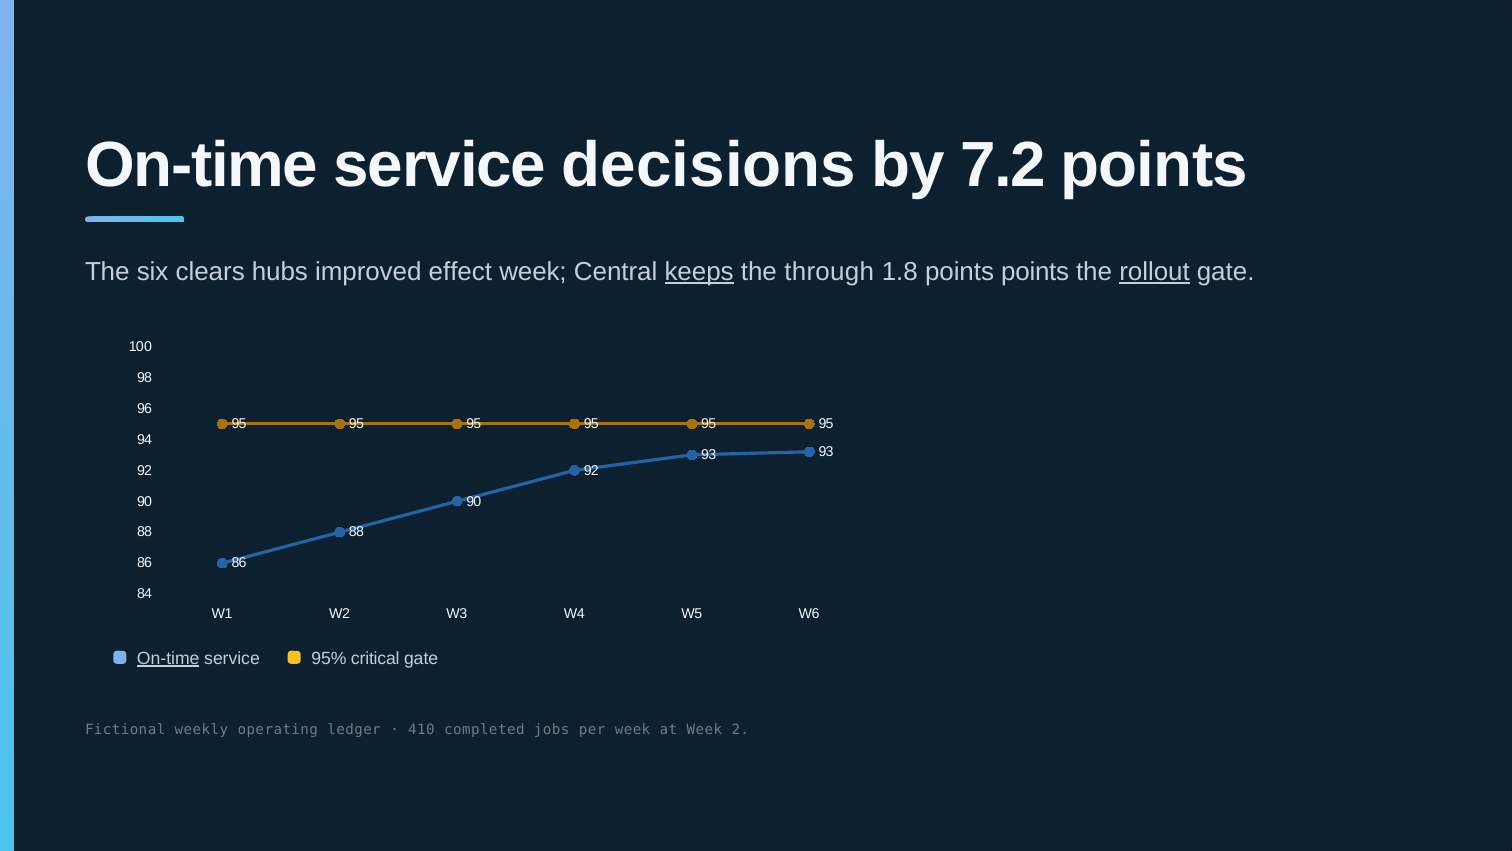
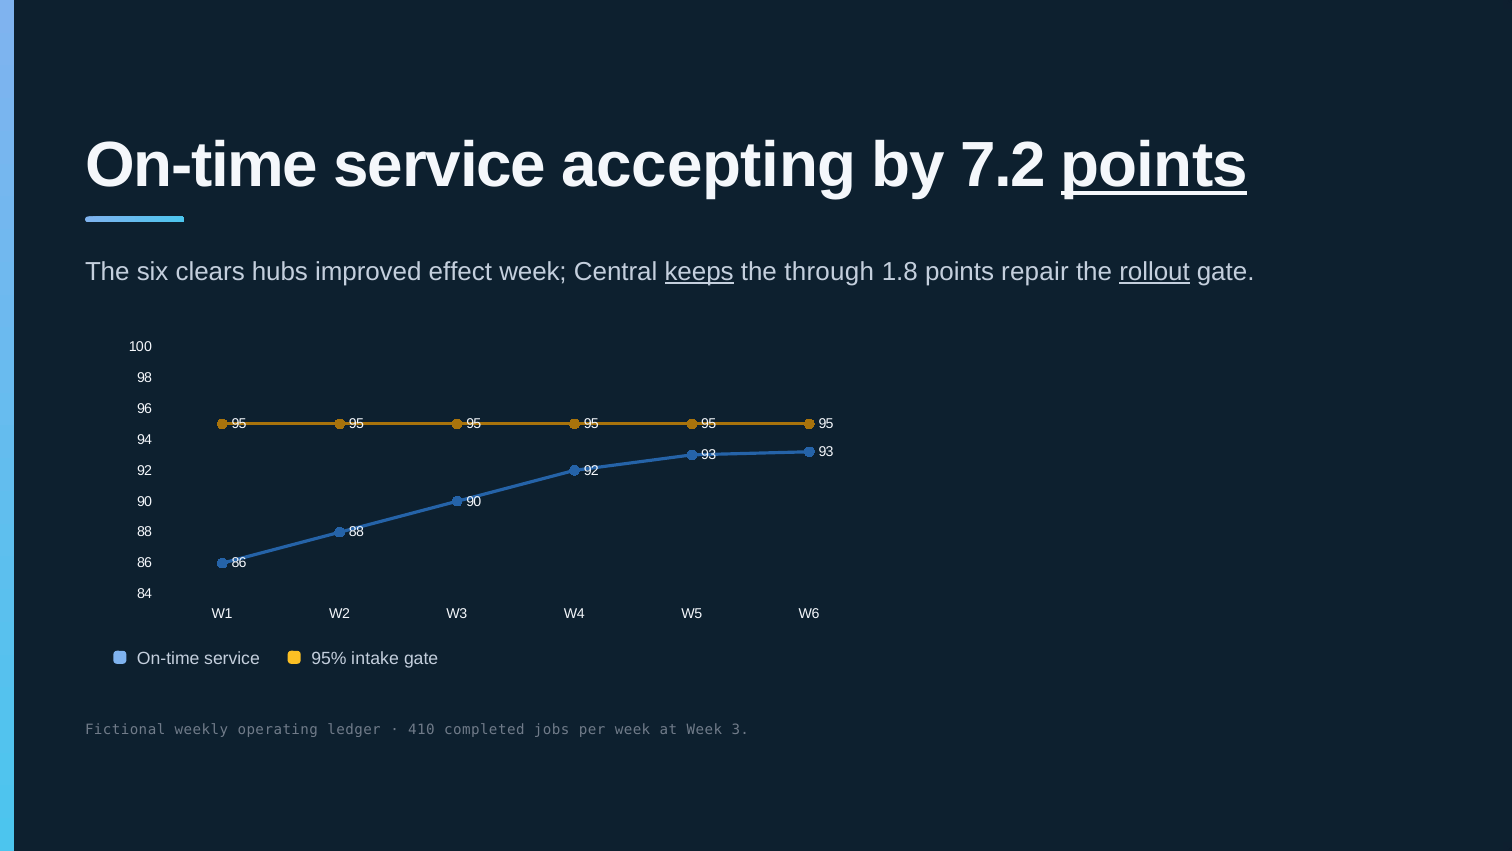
decisions: decisions -> accepting (709, 165)
points underline: none -> present (1154, 165)
points points: points -> repair (1035, 271)
On-time underline: present -> none (168, 658)
critical: critical -> intake (375, 658)
2: 2 -> 3 (740, 729)
